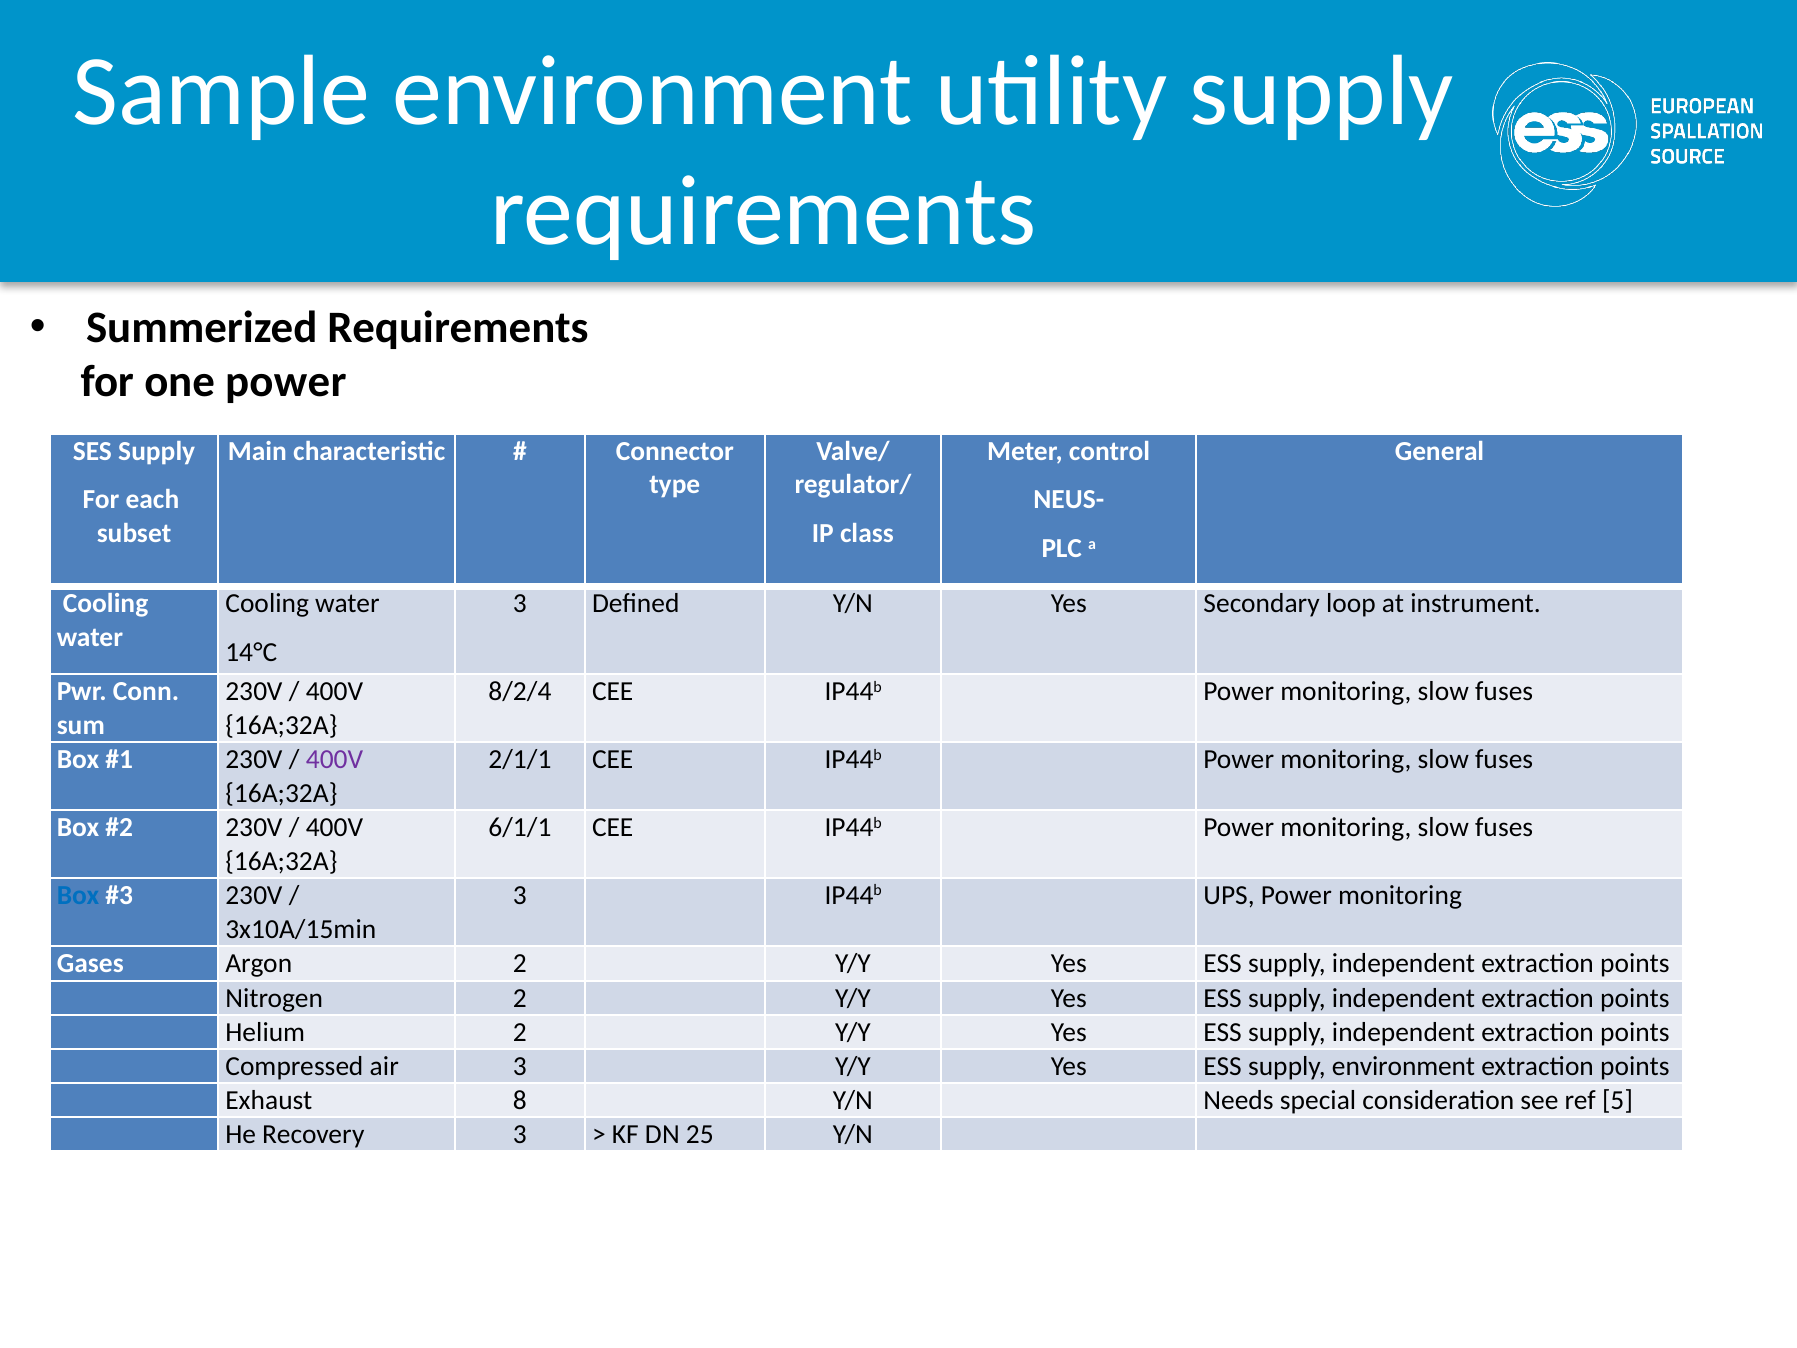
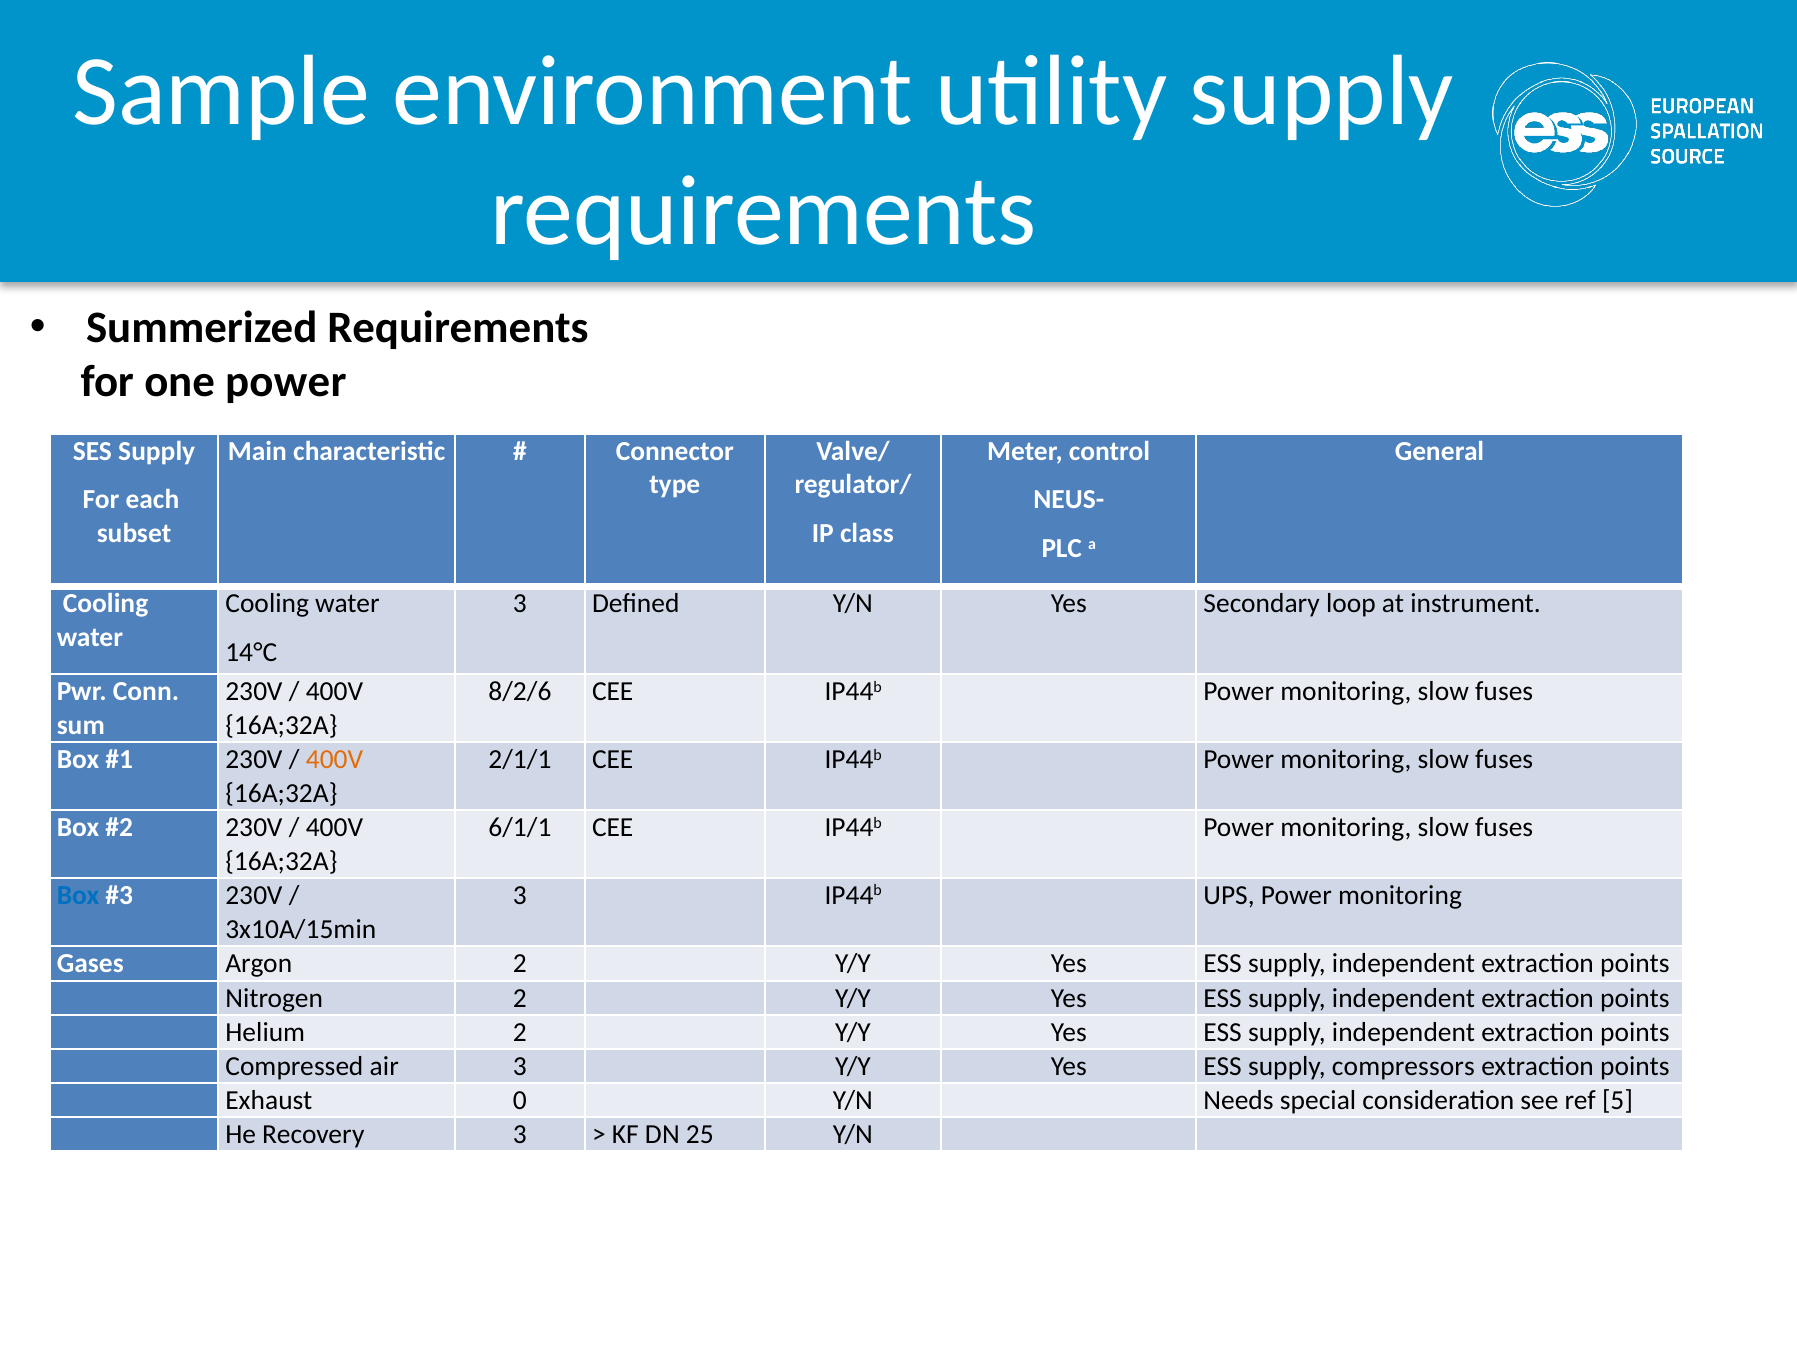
8/2/4: 8/2/4 -> 8/2/6 (520, 691)
400V colour: purple -> orange (335, 759)
supply environment: environment -> compressors (1403, 1066)
8: 8 -> 0 (520, 1100)
